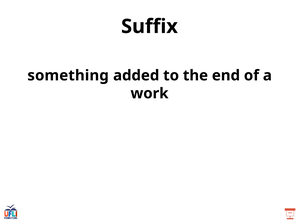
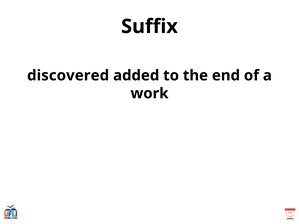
something: something -> discovered (68, 76)
